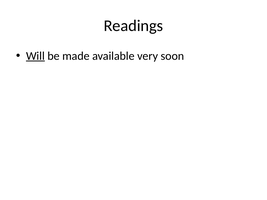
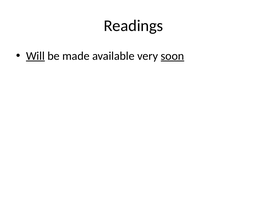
soon underline: none -> present (172, 56)
